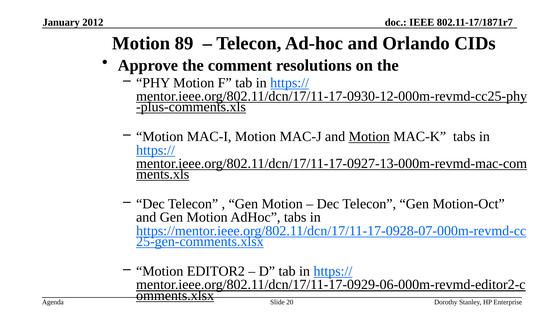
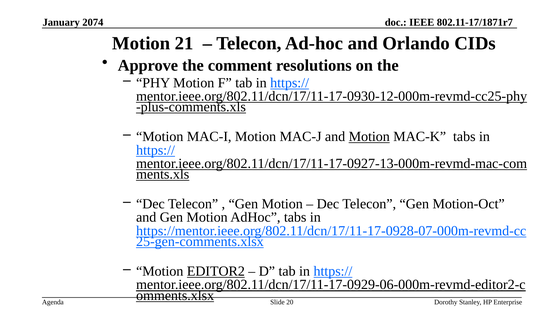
2012: 2012 -> 2074 (93, 22)
89: 89 -> 21 (184, 43)
EDITOR2 underline: none -> present (216, 271)
